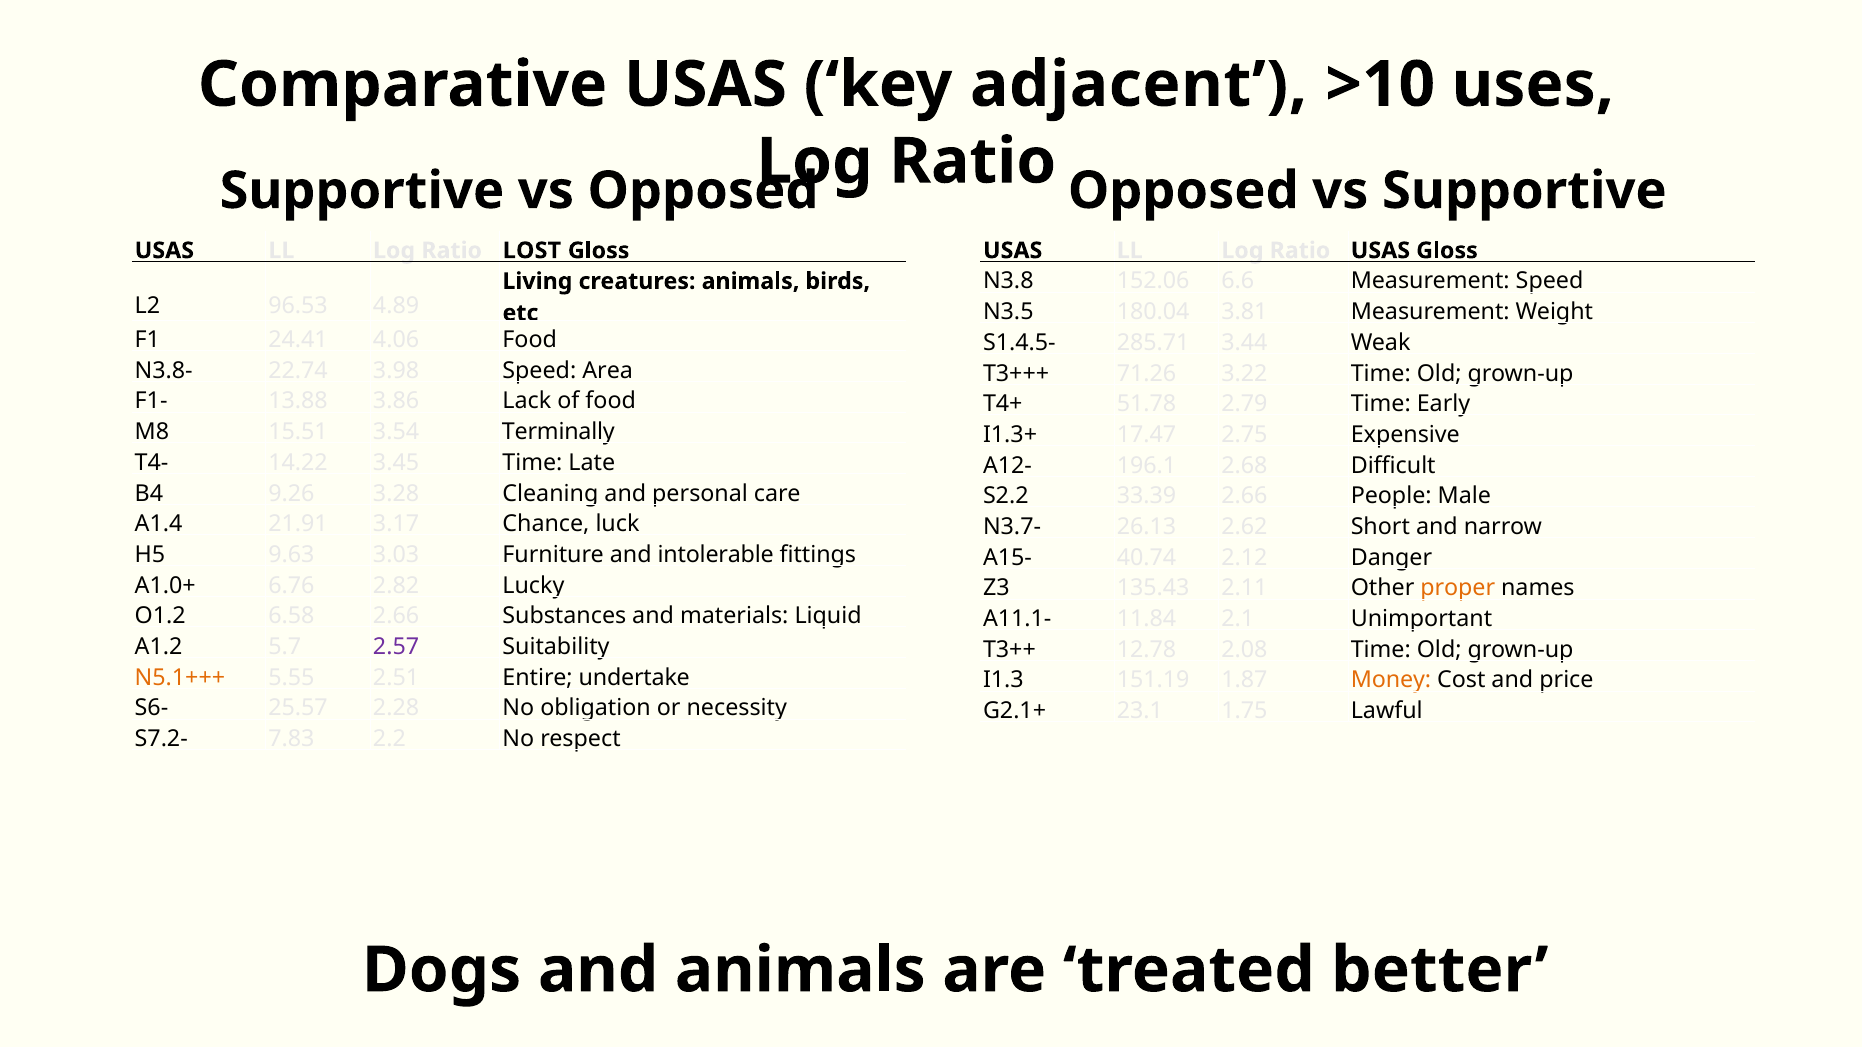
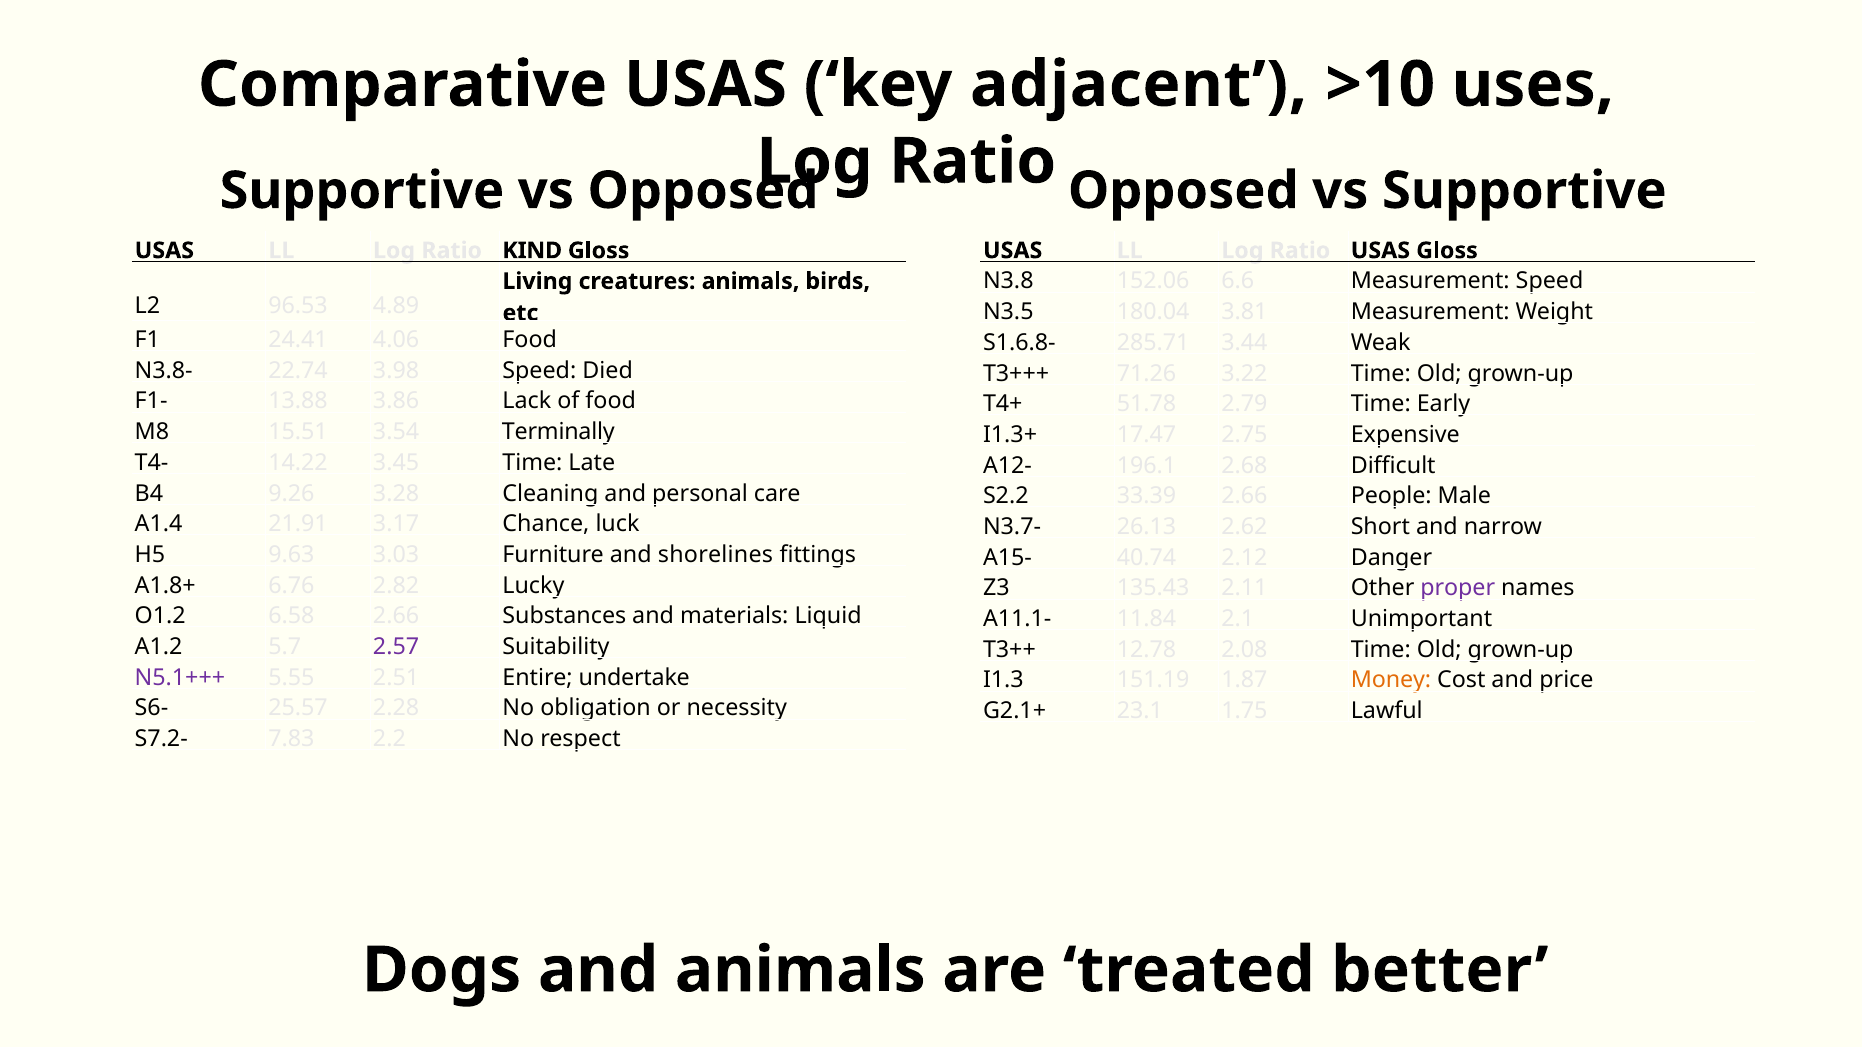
LOST: LOST -> KIND (532, 251)
S1.4.5-: S1.4.5- -> S1.6.8- (1019, 343)
Area: Area -> Died (608, 371)
intolerable: intolerable -> shorelines (716, 555)
A1.0+: A1.0+ -> A1.8+ (165, 586)
proper colour: orange -> purple (1458, 588)
N5.1+++ colour: orange -> purple (180, 678)
